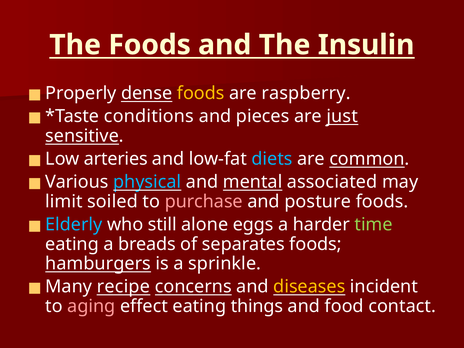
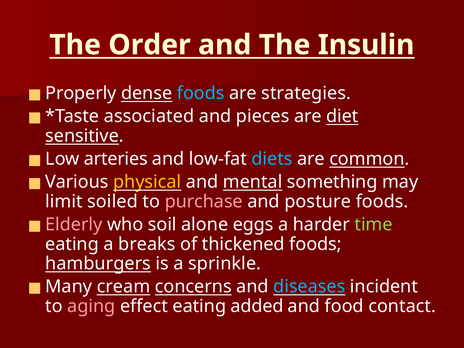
The Foods: Foods -> Order (150, 45)
foods colour: yellow -> light blue (201, 93)
raspberry: raspberry -> strategies (306, 93)
conditions: conditions -> associated (149, 116)
just: just -> diet (342, 116)
physical colour: light blue -> yellow (147, 182)
associated: associated -> something (332, 182)
Elderly colour: light blue -> pink (74, 225)
still: still -> soil (162, 225)
breads: breads -> breaks (147, 244)
separates: separates -> thickened (243, 244)
recipe: recipe -> cream (123, 287)
diseases colour: yellow -> light blue (309, 287)
things: things -> added (257, 306)
